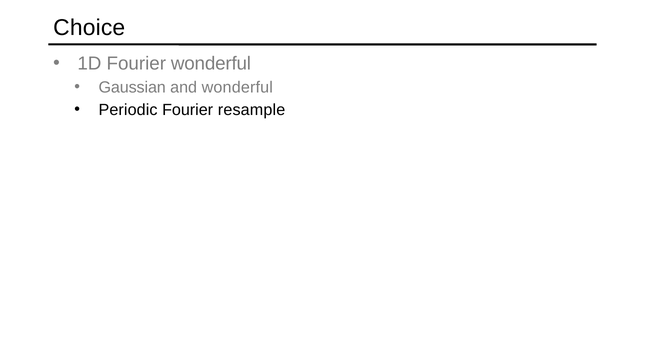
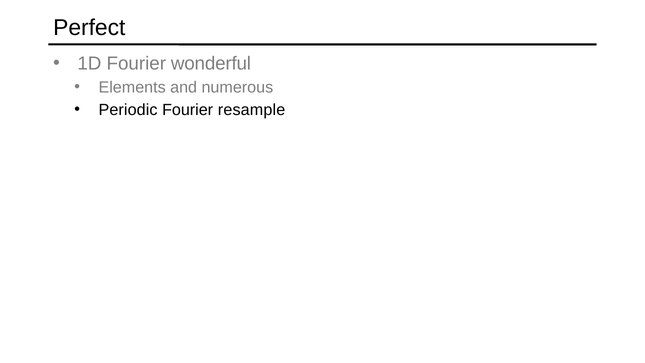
Choice: Choice -> Perfect (89, 28)
Gaussian: Gaussian -> Elements (132, 87)
and wonderful: wonderful -> numerous (237, 87)
